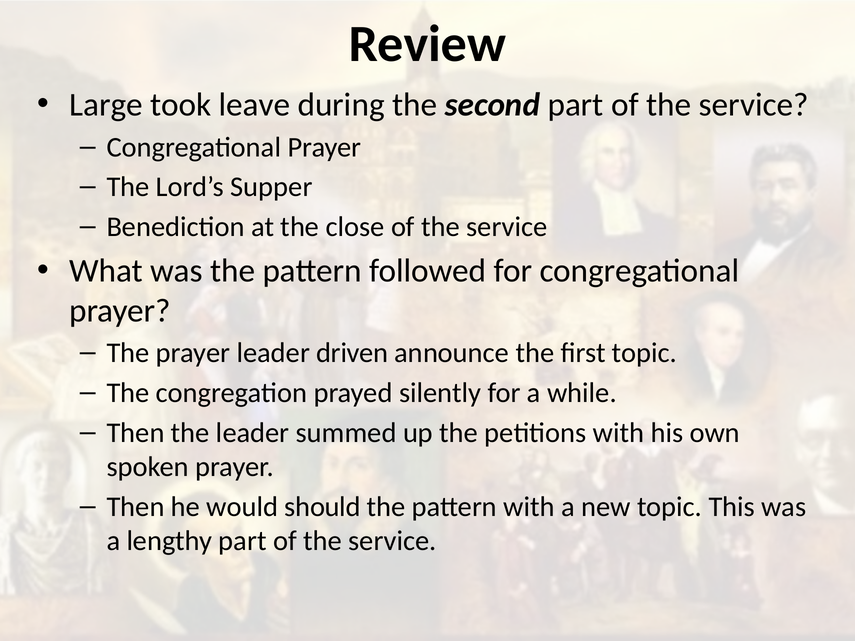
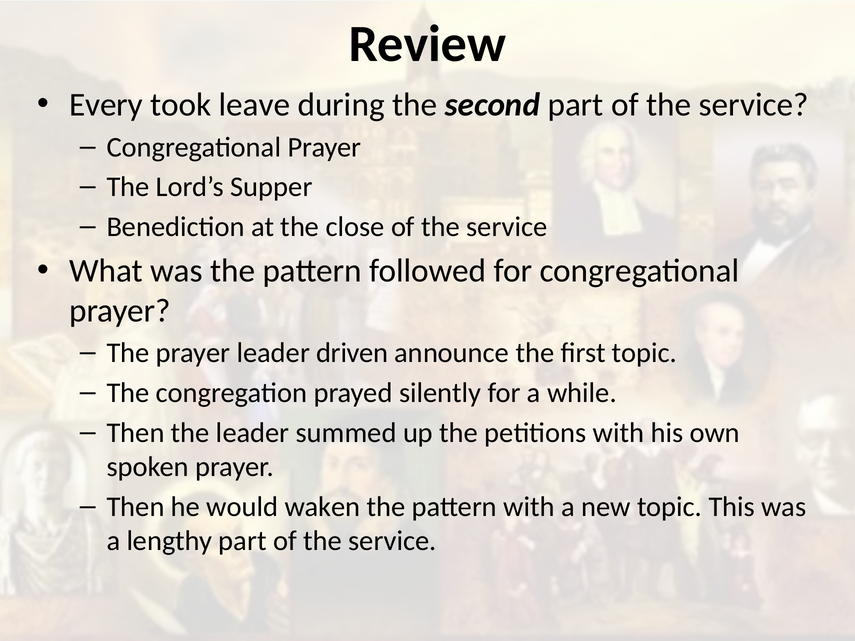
Large: Large -> Every (106, 105)
should: should -> waken (322, 507)
